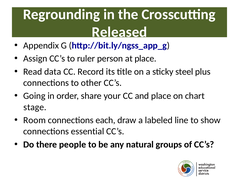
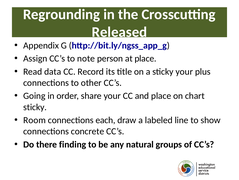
ruler: ruler -> note (86, 58)
sticky steel: steel -> your (184, 71)
stage: stage -> sticky (35, 107)
essential: essential -> concrete (88, 131)
people: people -> finding (73, 144)
